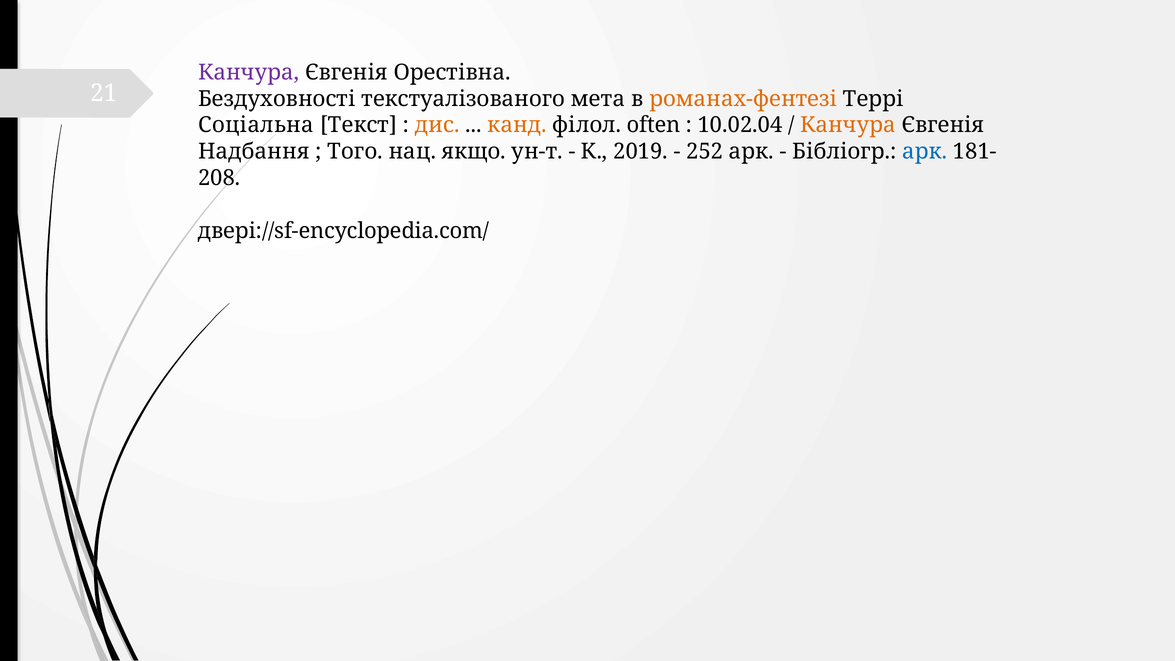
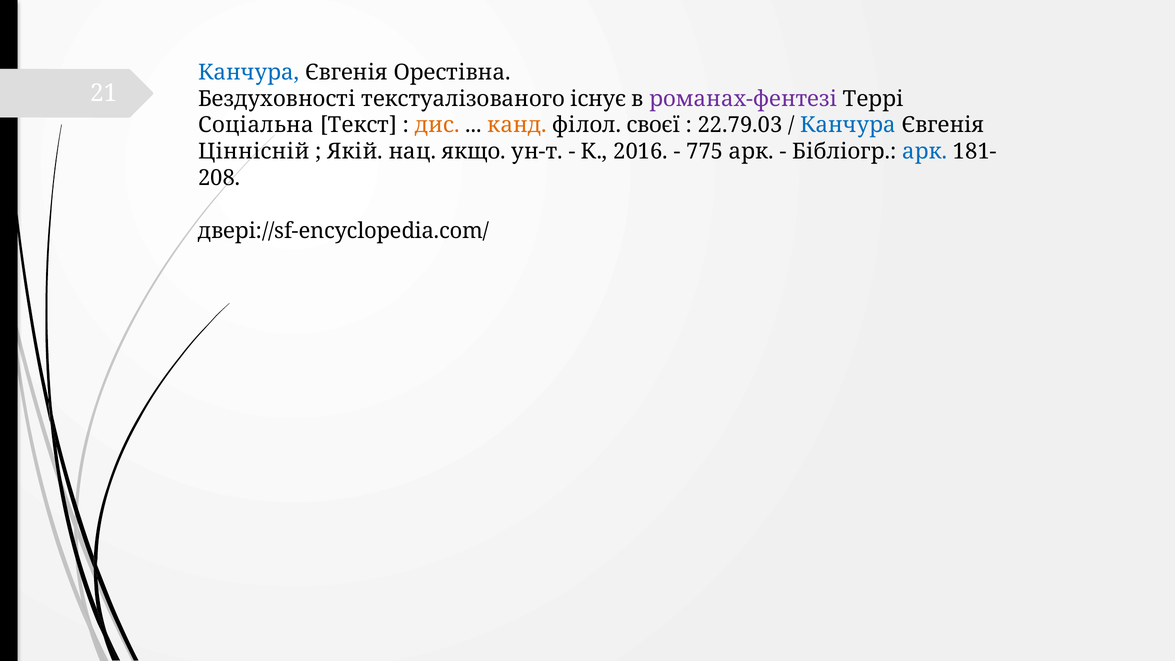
Канчура colour: purple -> blue (249, 72)
мета: мета -> існує (598, 99)
романах-фентезі colour: orange -> purple (743, 99)
often: often -> своєї (654, 125)
10.02.04: 10.02.04 -> 22.79.03 (740, 125)
Канчура colour: orange -> blue (848, 125)
Надбання: Надбання -> Ціннісній (254, 152)
Того: Того -> Якій (355, 152)
2019: 2019 -> 2016 (641, 152)
252: 252 -> 775 (705, 152)
